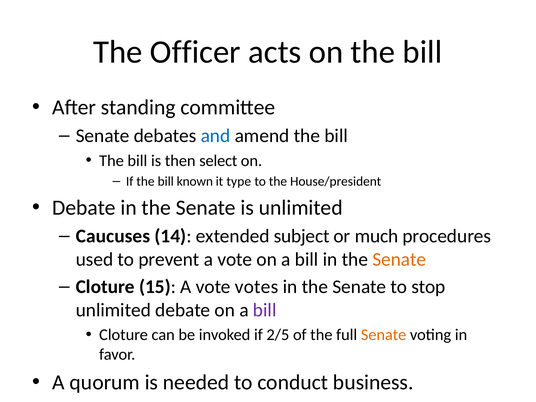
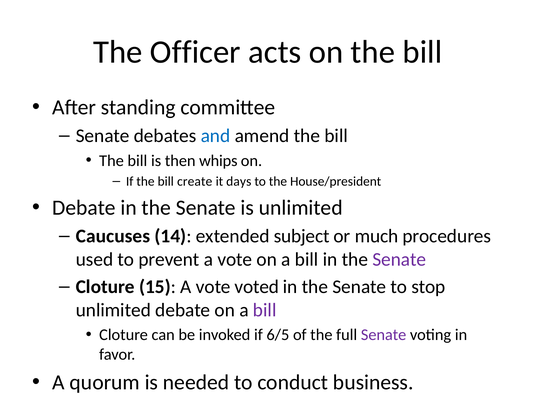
select: select -> whips (218, 161)
known: known -> create (195, 181)
type: type -> days (239, 181)
Senate colour: orange -> purple (399, 259)
votes: votes -> voted (257, 287)
2/5: 2/5 -> 6/5 (278, 335)
Senate colour: orange -> purple (384, 335)
